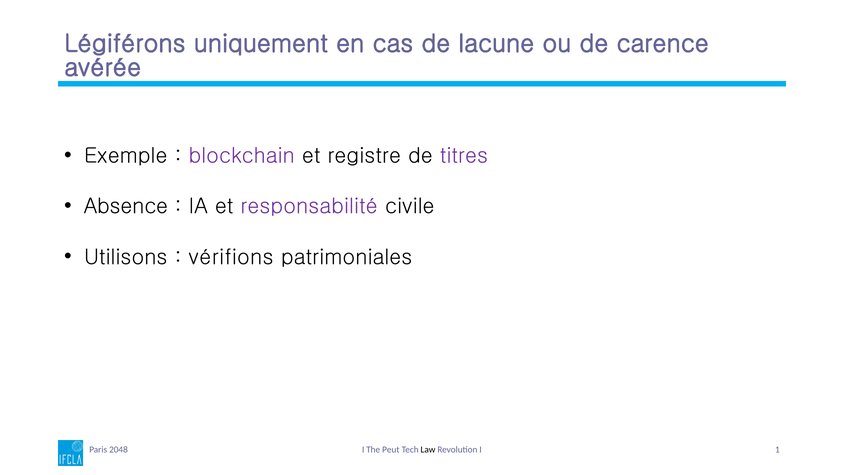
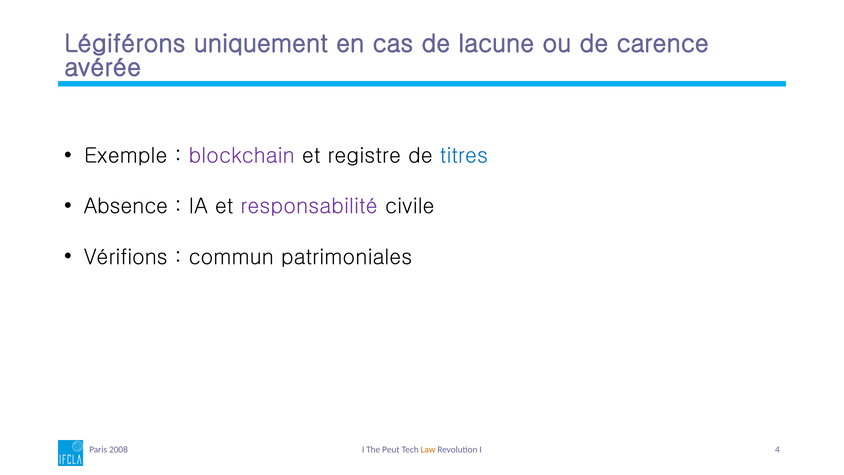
titres colour: purple -> blue (464, 156)
Utilisons: Utilisons -> Vérifions (126, 257)
vérifions: vérifions -> commun (231, 257)
2048: 2048 -> 2008 (118, 449)
Law colour: black -> orange (428, 449)
1: 1 -> 4 (777, 449)
